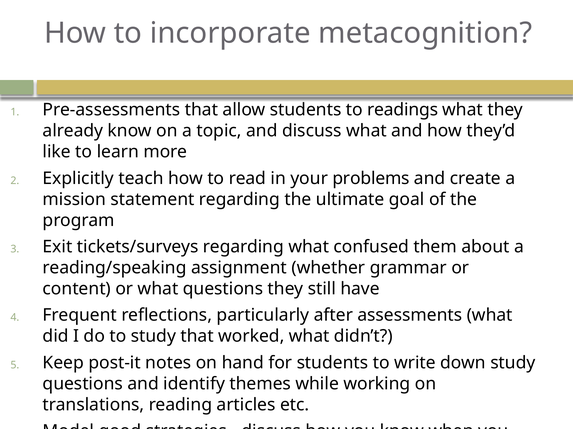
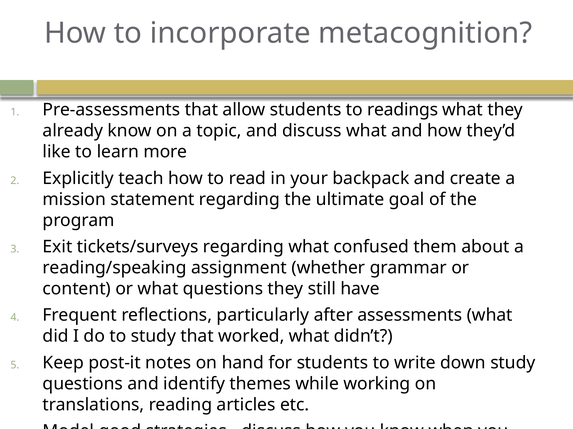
problems: problems -> backpack (371, 179)
